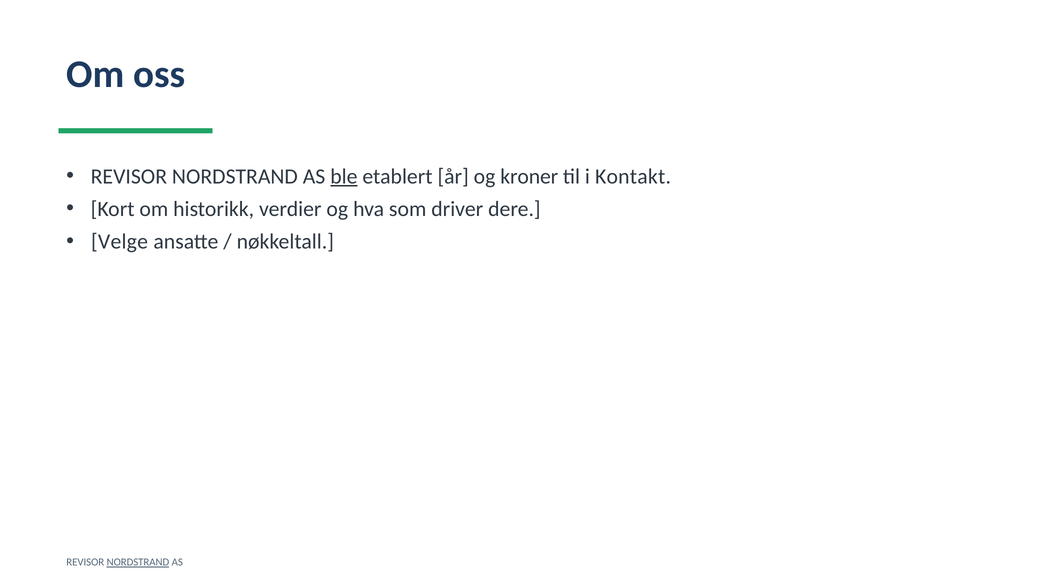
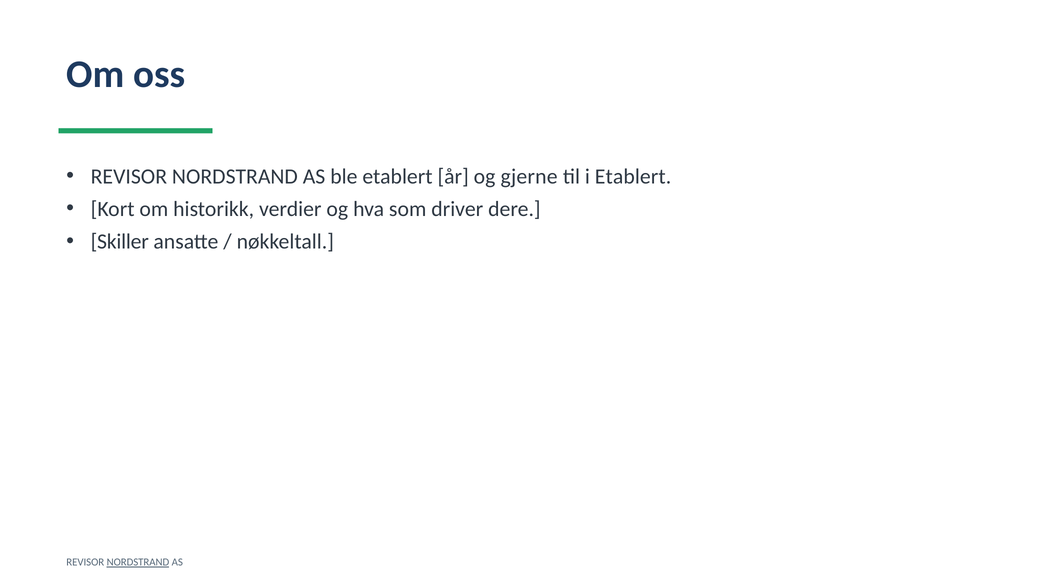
ble underline: present -> none (344, 176)
kroner: kroner -> gjerne (529, 176)
i Kontakt: Kontakt -> Etablert (633, 176)
Velge: Velge -> Skiller (120, 242)
